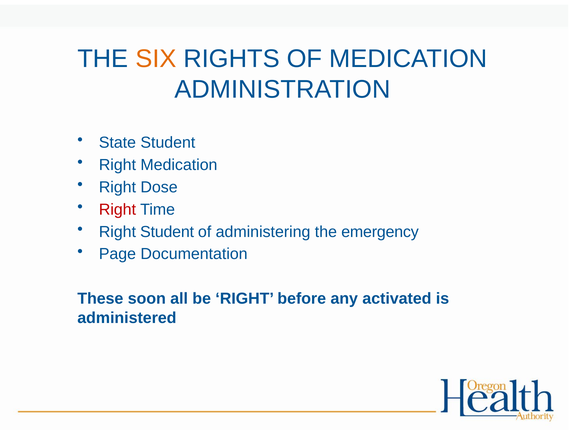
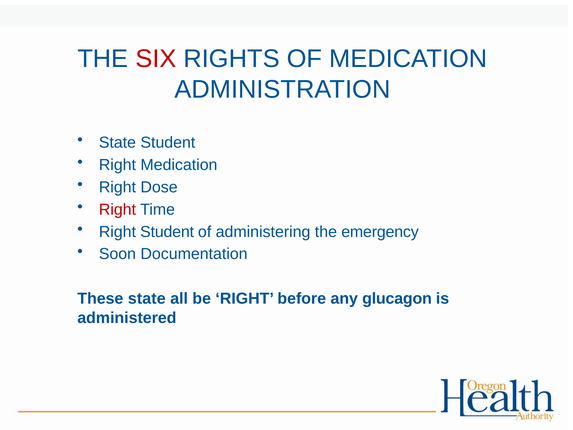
SIX colour: orange -> red (156, 59)
Page: Page -> Soon (117, 254)
These soon: soon -> state (147, 298)
activated: activated -> glucagon (397, 298)
